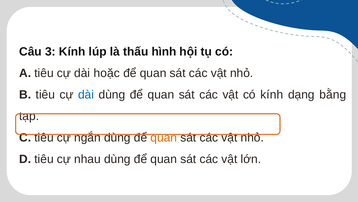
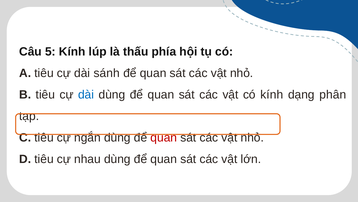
3: 3 -> 5 (50, 51)
hình: hình -> phía (164, 51)
hoặc: hoặc -> sánh (107, 73)
bằng: bằng -> phân (333, 94)
quan colour: orange -> red (164, 137)
